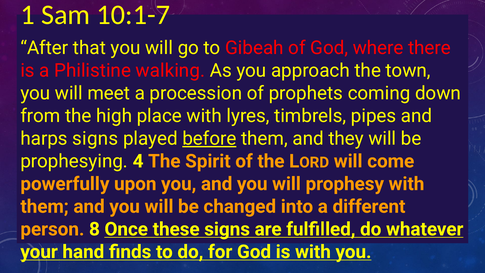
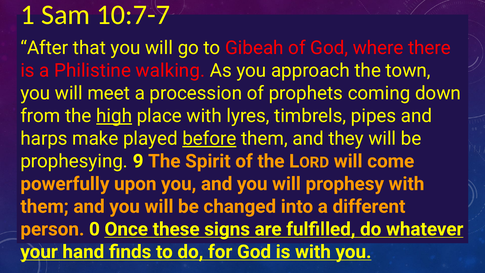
10:1-7: 10:1-7 -> 10:7-7 (133, 15)
high underline: none -> present (114, 116)
harps signs: signs -> make (95, 138)
4: 4 -> 9 (138, 161)
8: 8 -> 0 (94, 229)
